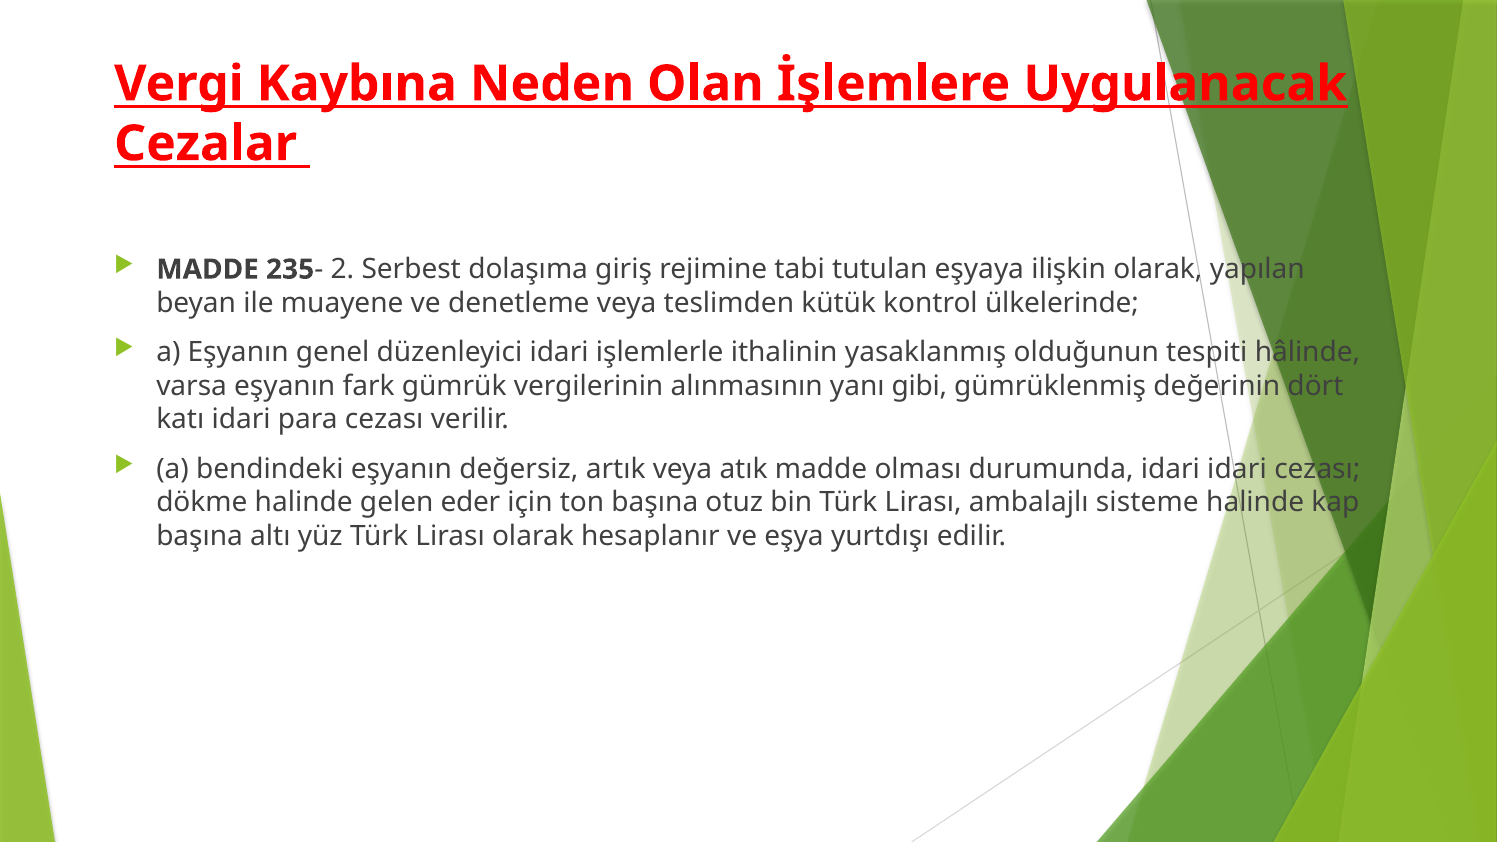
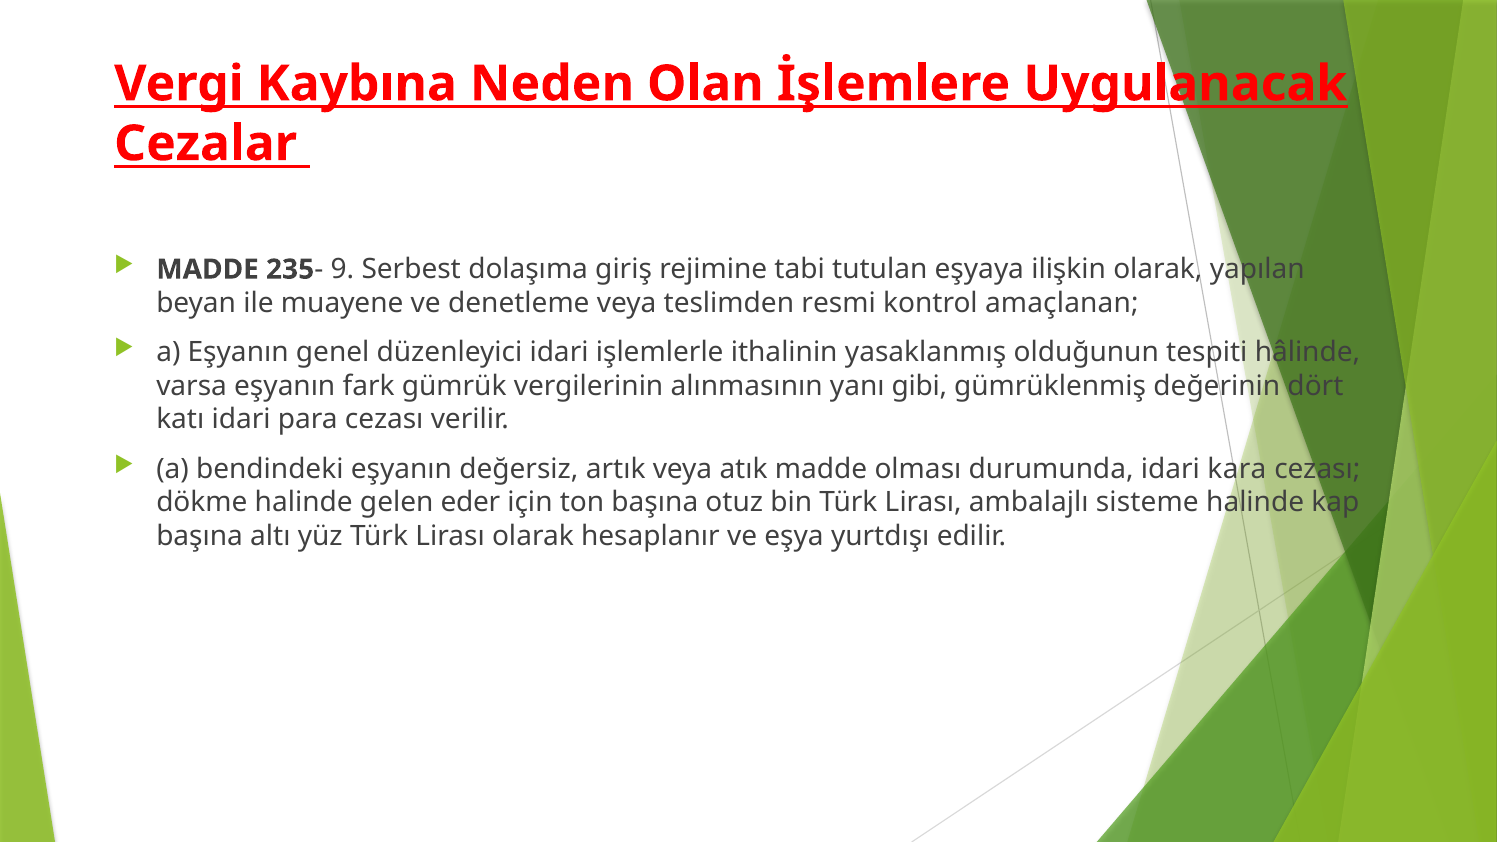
2: 2 -> 9 (342, 269)
kütük: kütük -> resmi (839, 303)
ülkelerinde: ülkelerinde -> amaçlanan (1062, 303)
idari idari: idari -> kara (1237, 469)
